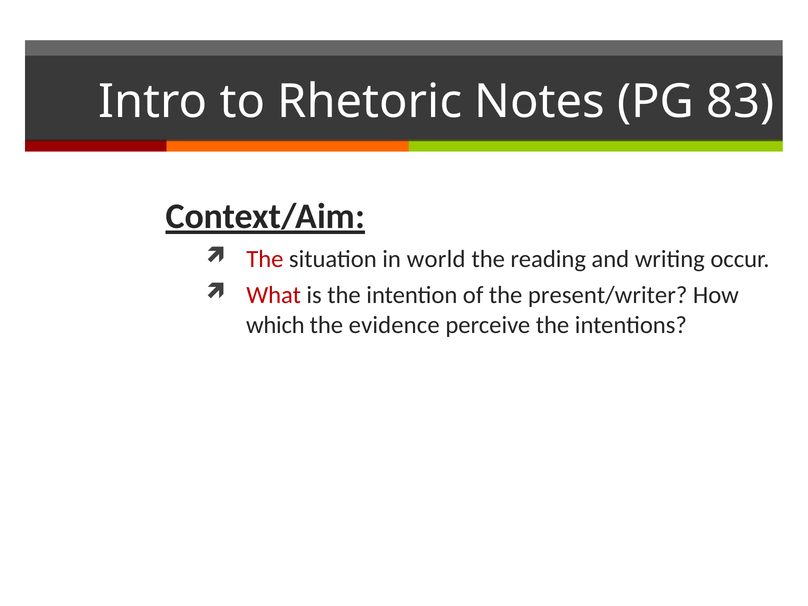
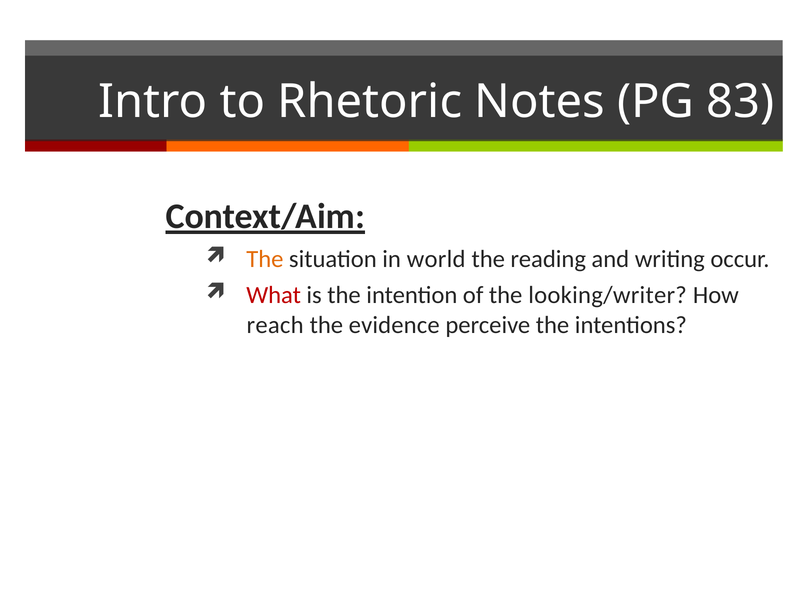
The colour: red -> orange (265, 259)
present/writer: present/writer -> looking/writer (608, 295)
which: which -> reach (275, 325)
